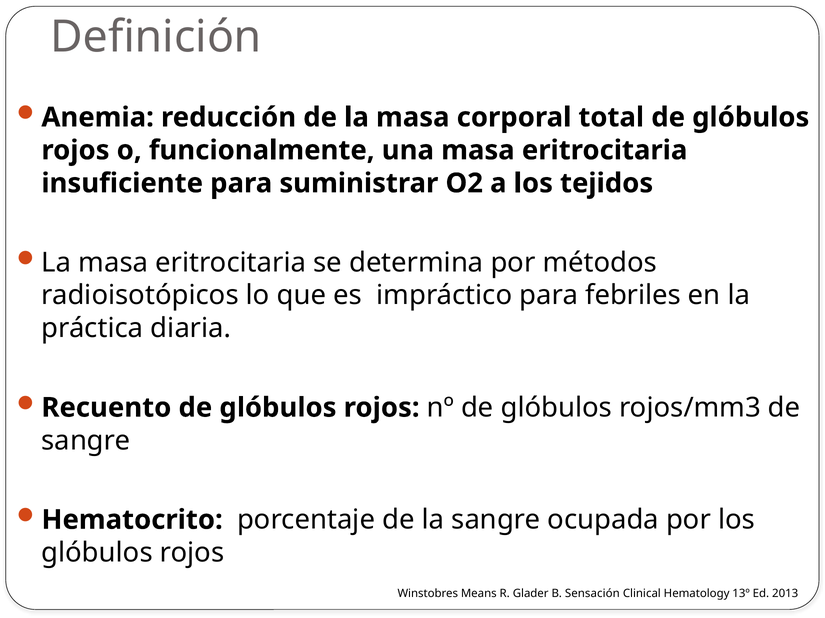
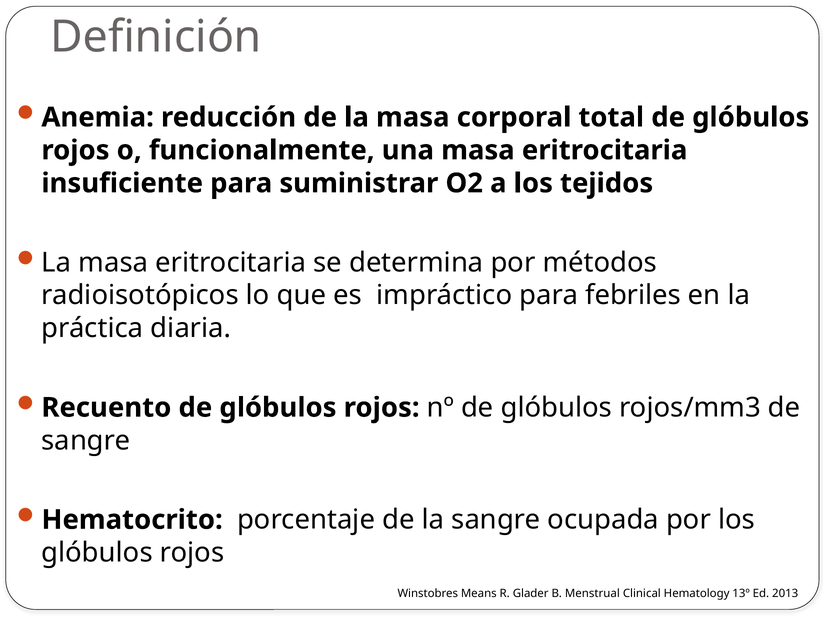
Sensación: Sensación -> Menstrual (592, 594)
